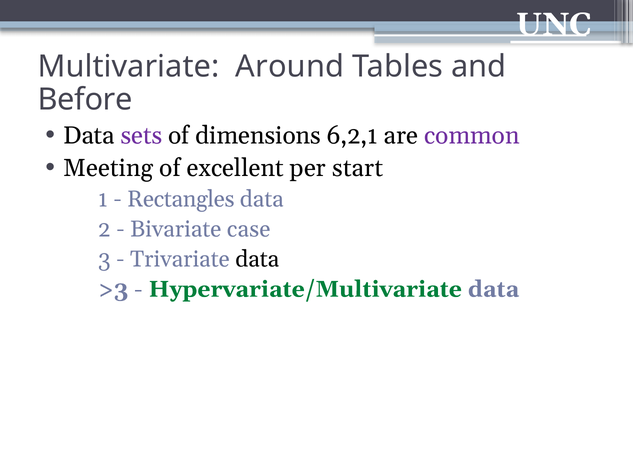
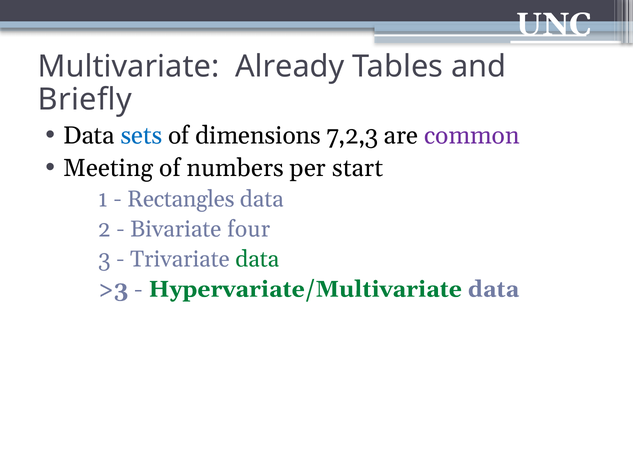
Around: Around -> Already (290, 66)
Before: Before -> Briefly (85, 100)
sets colour: purple -> blue (141, 136)
6,2,1: 6,2,1 -> 7,2,3 (352, 136)
excellent: excellent -> numbers (235, 168)
case: case -> four (249, 229)
data colour: black -> green (257, 259)
